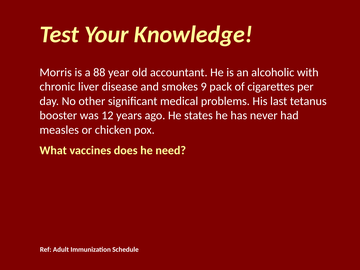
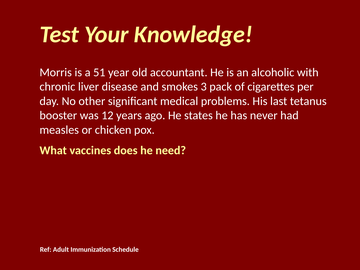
88: 88 -> 51 (99, 72)
9: 9 -> 3 (204, 87)
